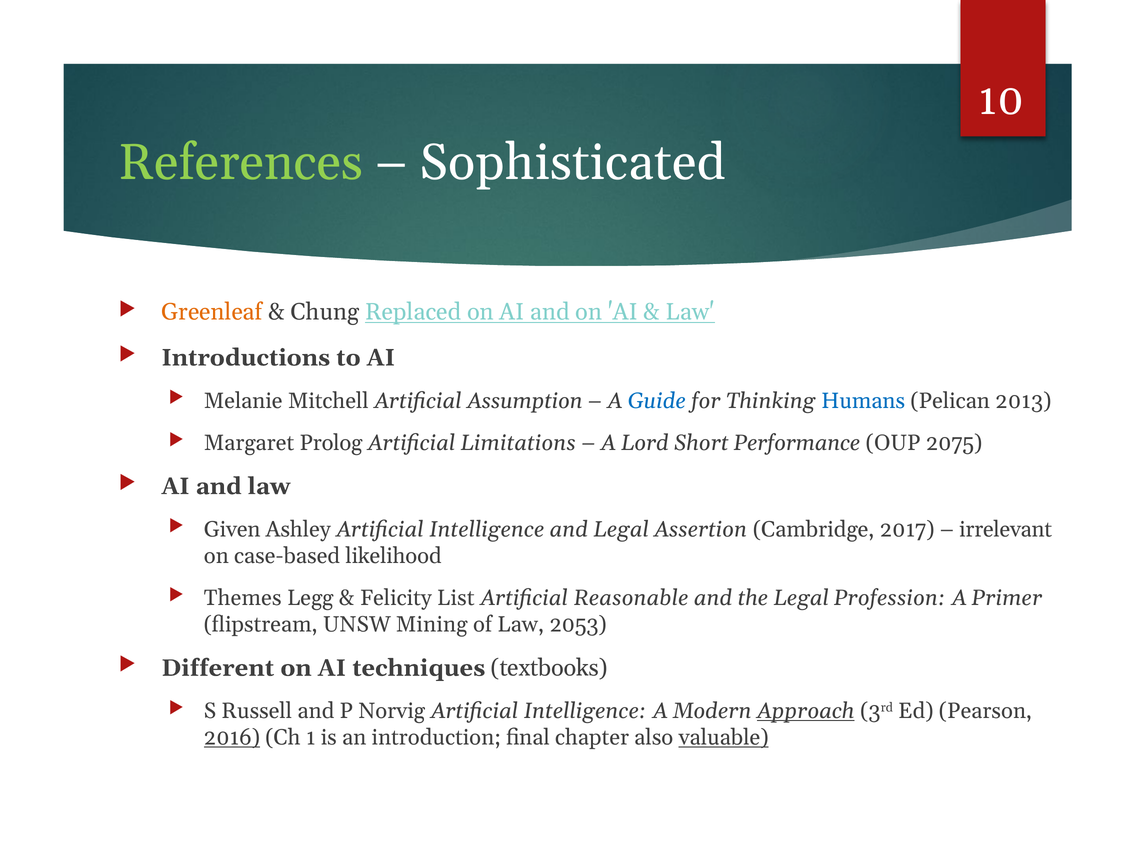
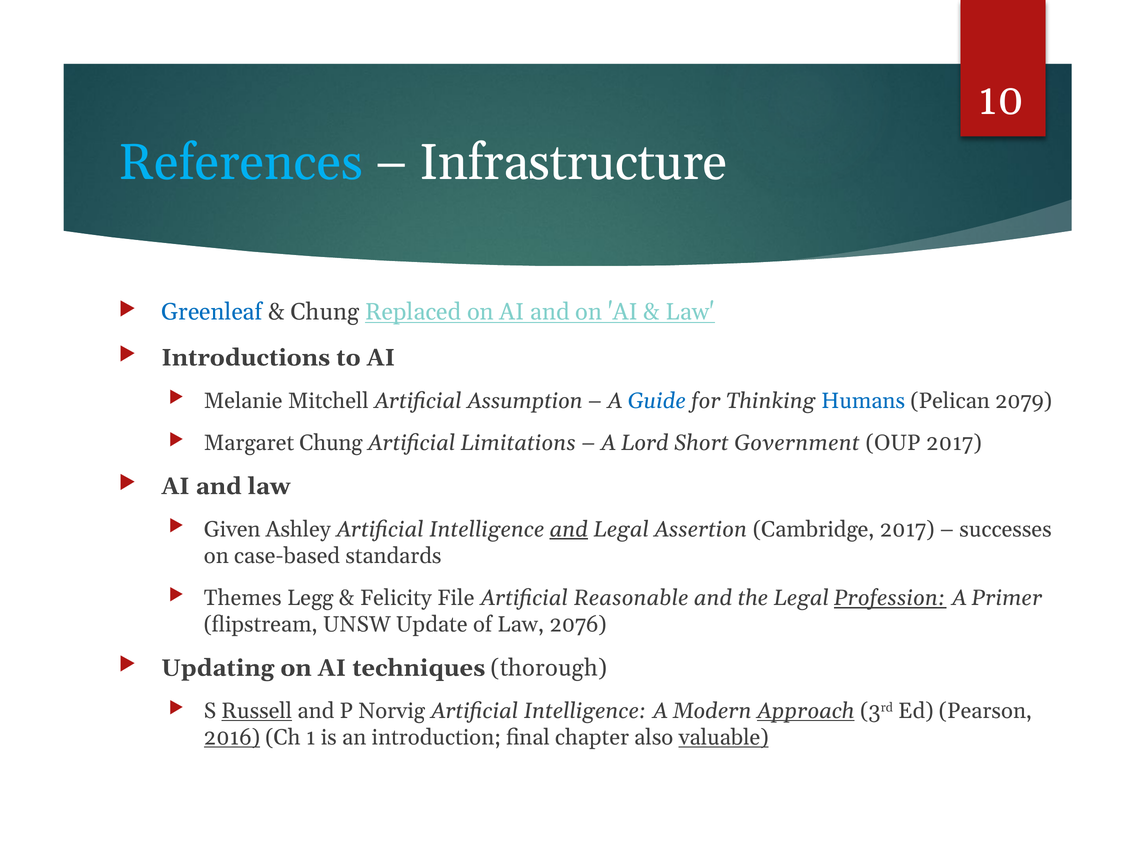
References colour: light green -> light blue (241, 162)
Sophisticated: Sophisticated -> Infrastructure (573, 162)
Greenleaf colour: orange -> blue (212, 312)
2013: 2013 -> 2079 (1024, 401)
Margaret Prolog: Prolog -> Chung (331, 443)
Performance: Performance -> Government (797, 443)
OUP 2075: 2075 -> 2017 (954, 443)
and underline: none -> present (569, 529)
irrelevant: irrelevant -> successes (1005, 529)
likelihood: likelihood -> standards (393, 556)
List: List -> File (456, 598)
Profession underline: none -> present (890, 598)
Mining: Mining -> Update (432, 624)
2053: 2053 -> 2076 (578, 624)
Different: Different -> Updating (218, 668)
textbooks: textbooks -> thorough (549, 668)
Russell underline: none -> present (257, 711)
